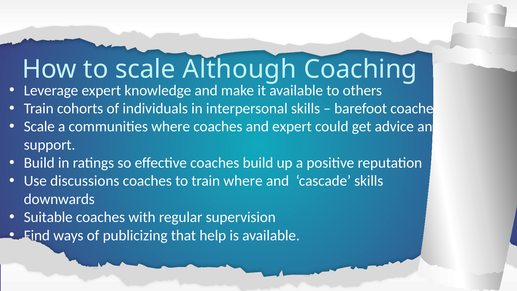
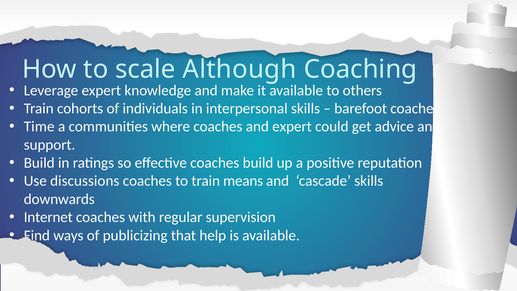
Scale: Scale -> Time (39, 127)
train where: where -> means (243, 181)
Suitable: Suitable -> Internet (48, 217)
